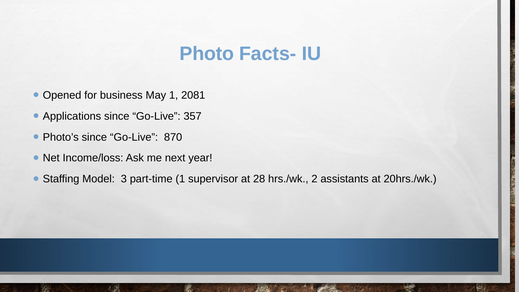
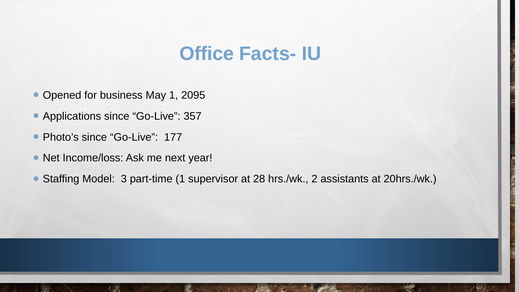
Photo: Photo -> Office (207, 54)
2081: 2081 -> 2095 (193, 95)
870: 870 -> 177 (173, 137)
